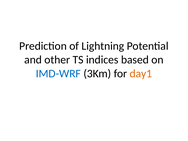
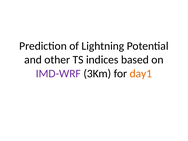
IMD-WRF colour: blue -> purple (58, 73)
